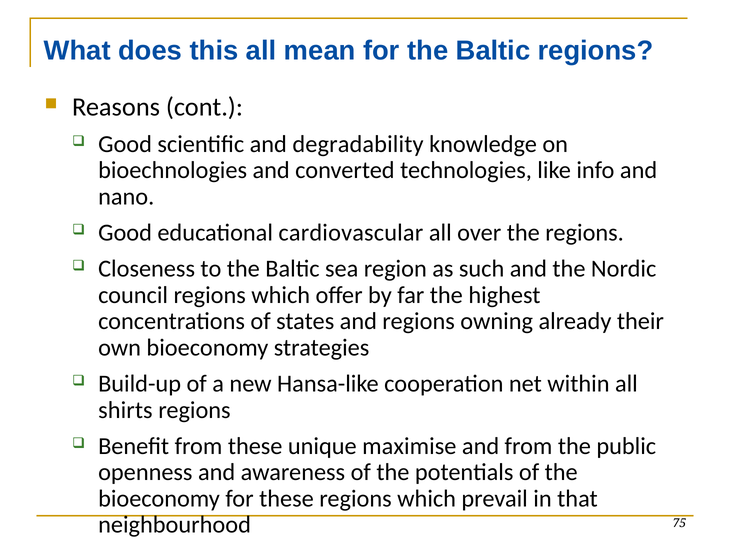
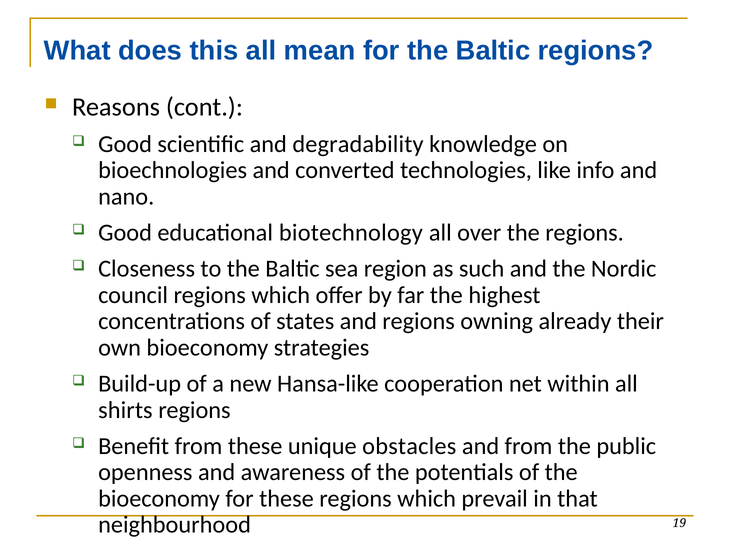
cardiovascular: cardiovascular -> biotechnology (351, 233)
maximise: maximise -> obstacles (409, 446)
75: 75 -> 19 (679, 523)
